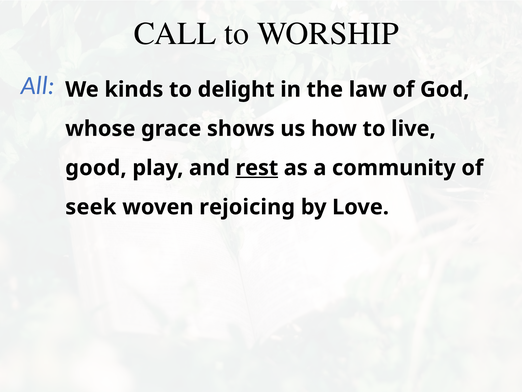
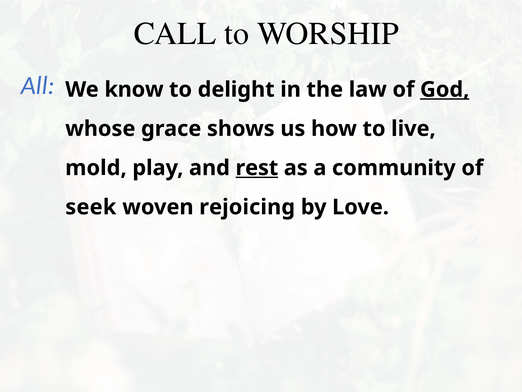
kinds: kinds -> know (134, 89)
God underline: none -> present (445, 89)
good: good -> mold (96, 168)
